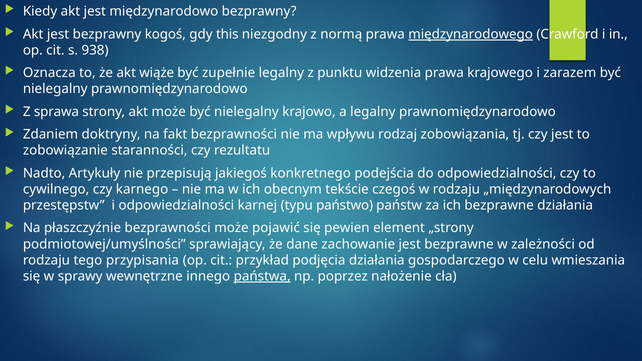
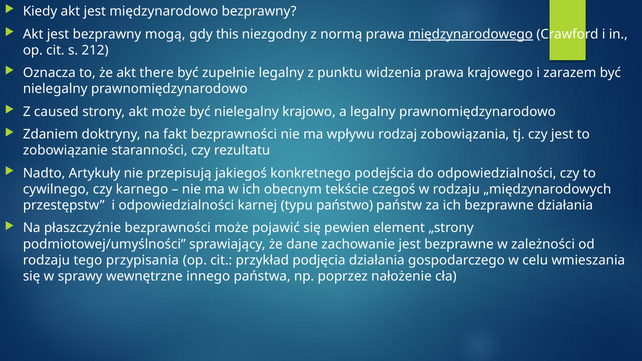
kogoś: kogoś -> mogą (165, 34)
938: 938 -> 212 (95, 50)
wiąże: wiąże -> there (157, 73)
sprawa: sprawa -> caused (56, 112)
państwa underline: present -> none (262, 276)
